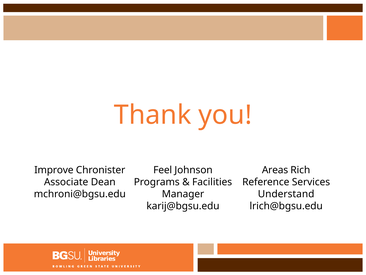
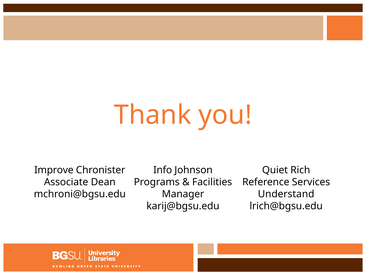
Feel: Feel -> Info (163, 170)
Areas: Areas -> Quiet (275, 170)
